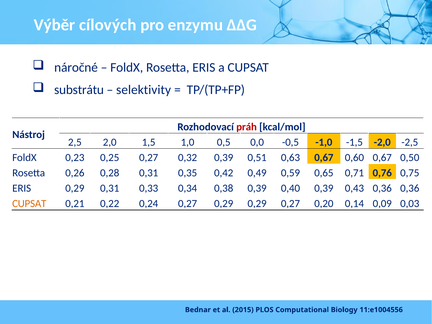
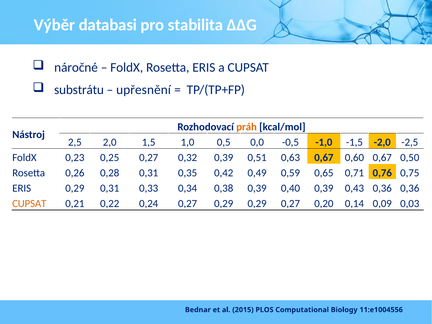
cílových: cílových -> databasi (108, 25)
enzymu: enzymu -> stabilita (196, 25)
selektivity: selektivity -> upřesnění (144, 90)
práh colour: red -> orange (247, 127)
